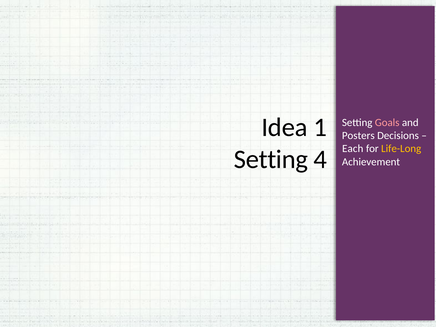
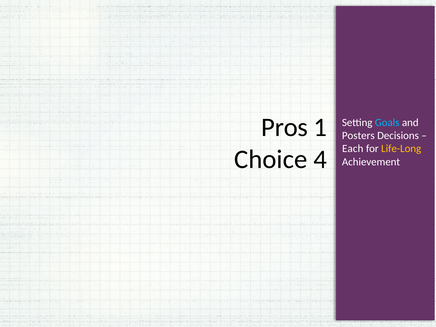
Idea: Idea -> Pros (285, 127)
Goals colour: pink -> light blue (387, 123)
Setting: Setting -> Choice (271, 159)
